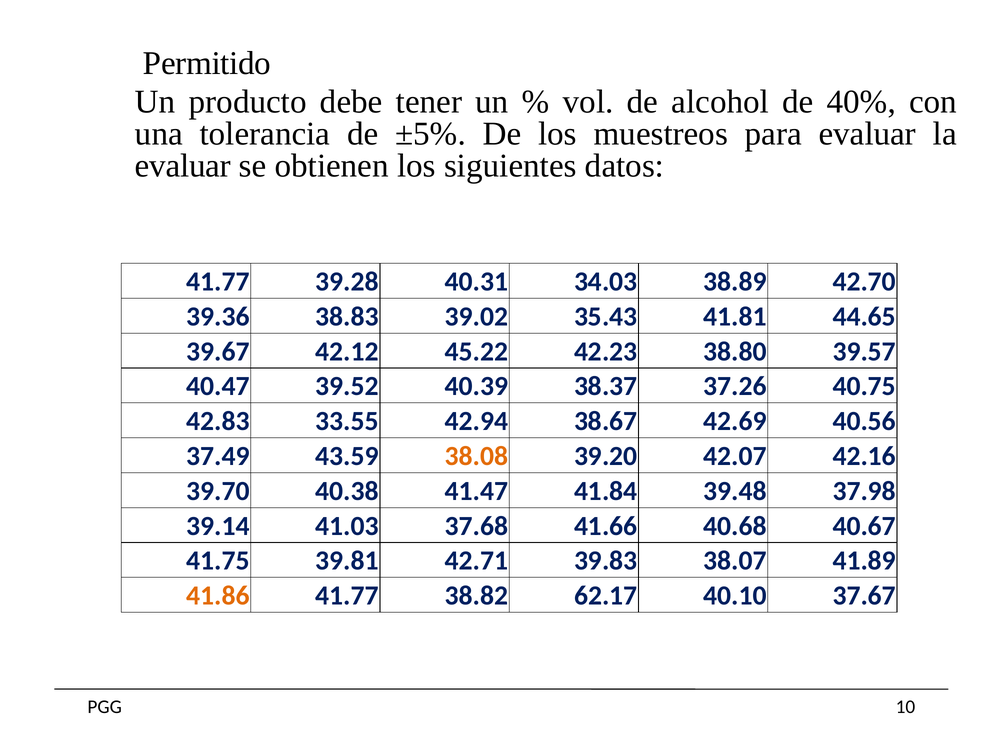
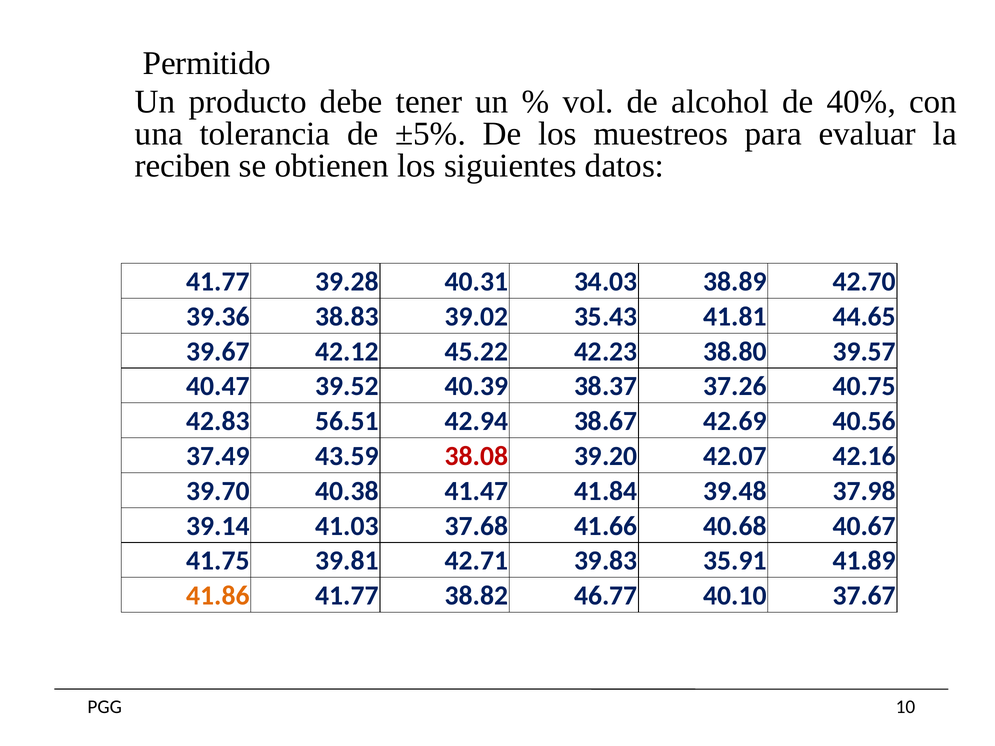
evaluar: evaluar -> reciben (183, 166)
33.55: 33.55 -> 56.51 (347, 421)
38.08 colour: orange -> red (476, 456)
38.07: 38.07 -> 35.91 (735, 561)
62.17: 62.17 -> 46.77 (606, 596)
